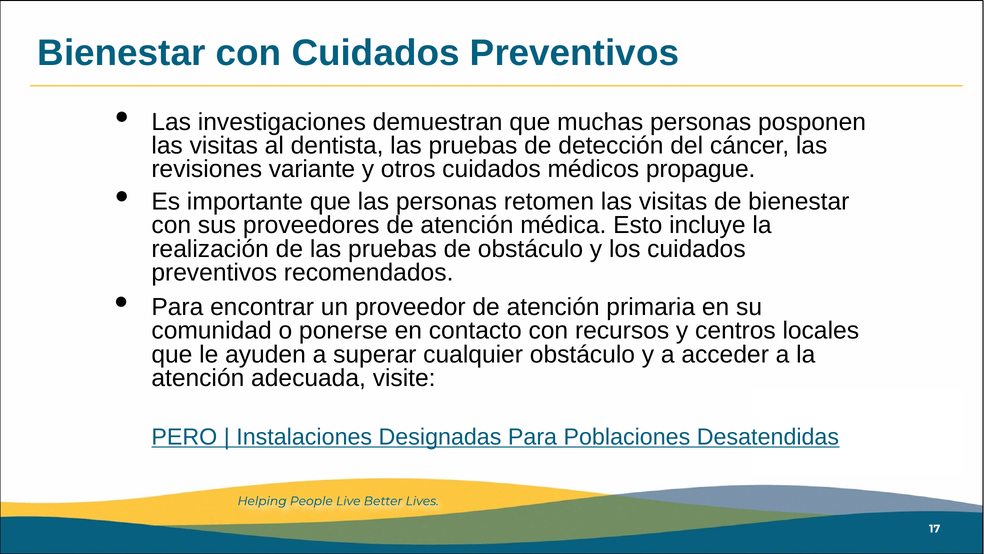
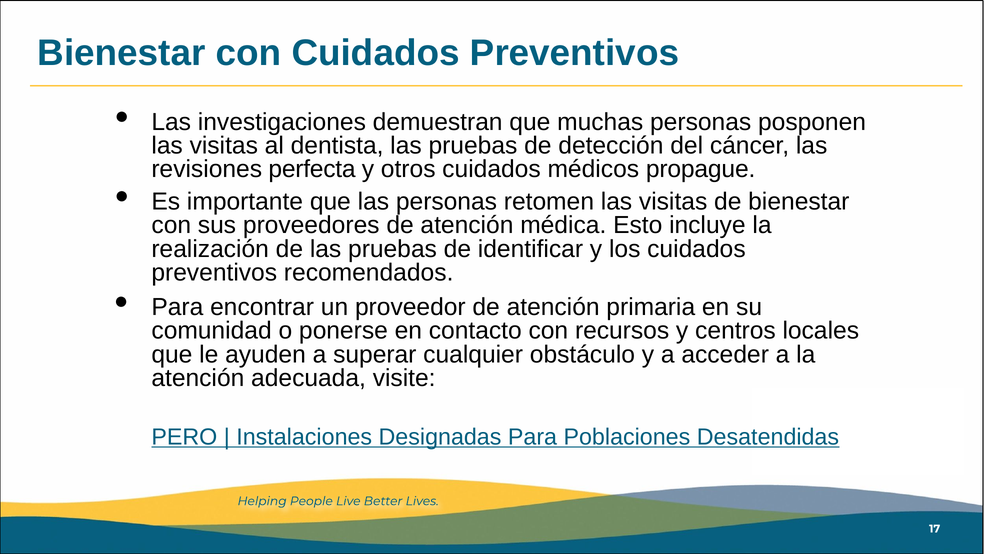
variante: variante -> perfecta (312, 169)
de obstáculo: obstáculo -> identificar (530, 249)
